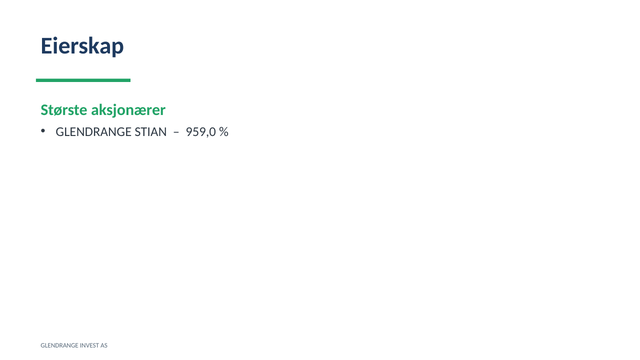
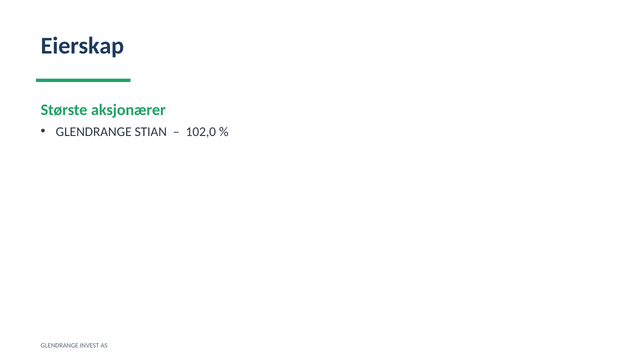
959,0: 959,0 -> 102,0 (201, 132)
